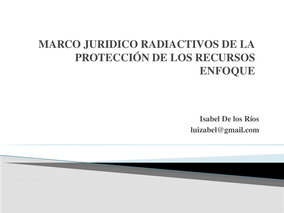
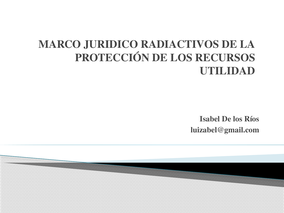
ENFOQUE: ENFOQUE -> UTILIDAD (227, 71)
